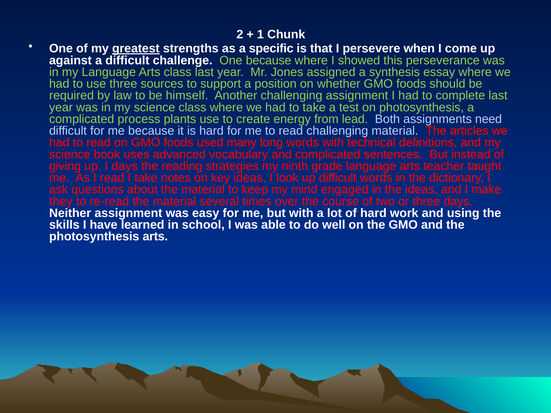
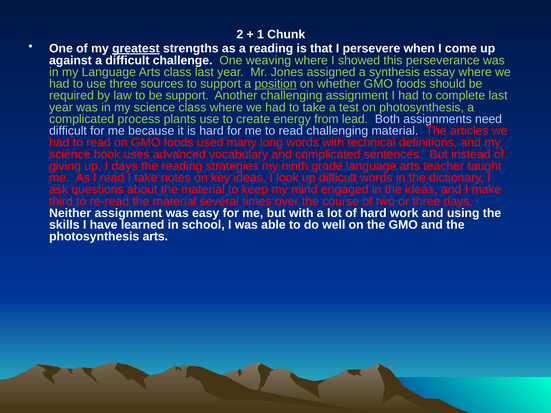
a specific: specific -> reading (271, 49)
One because: because -> weaving (268, 60)
position underline: none -> present (276, 84)
be himself: himself -> support (187, 96)
they: they -> third (61, 201)
